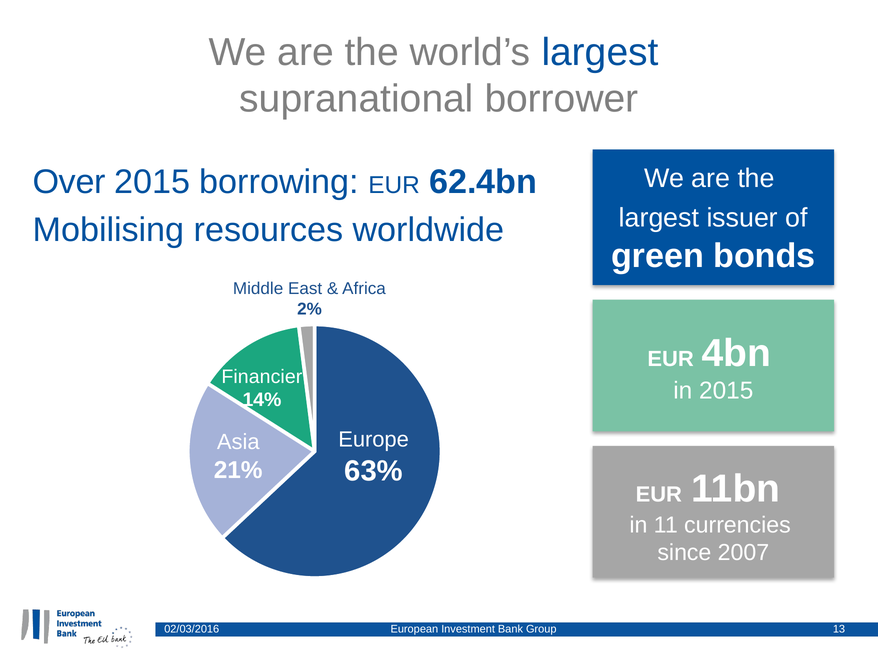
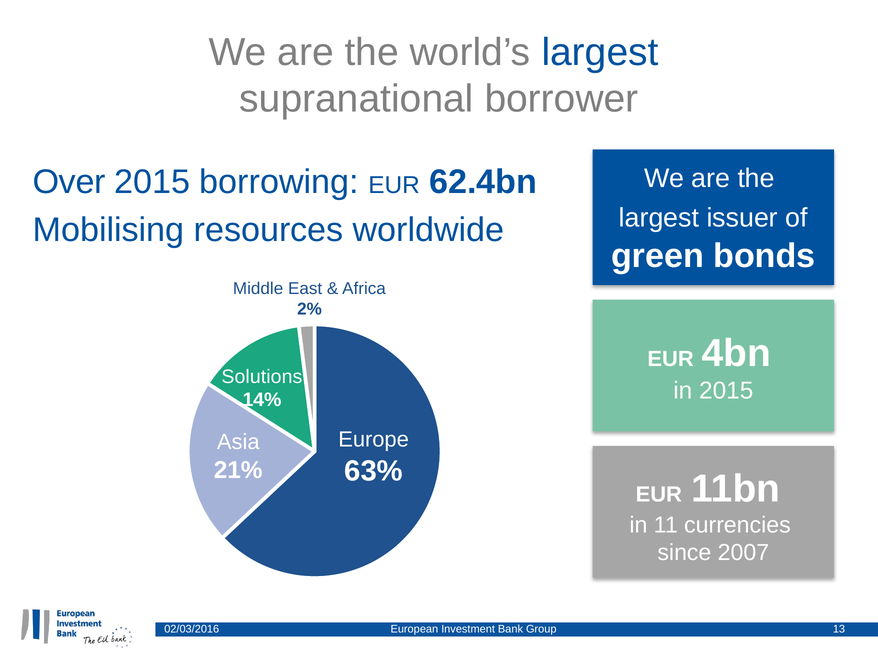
Financier: Financier -> Solutions (262, 377)
